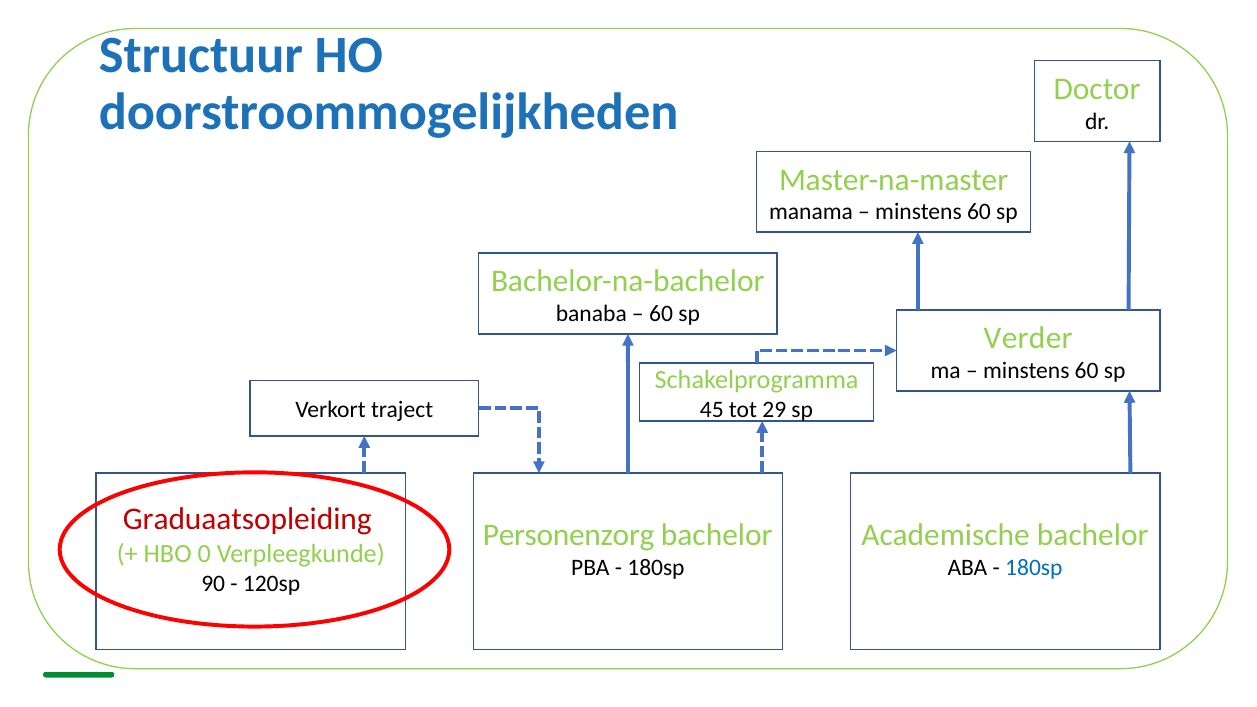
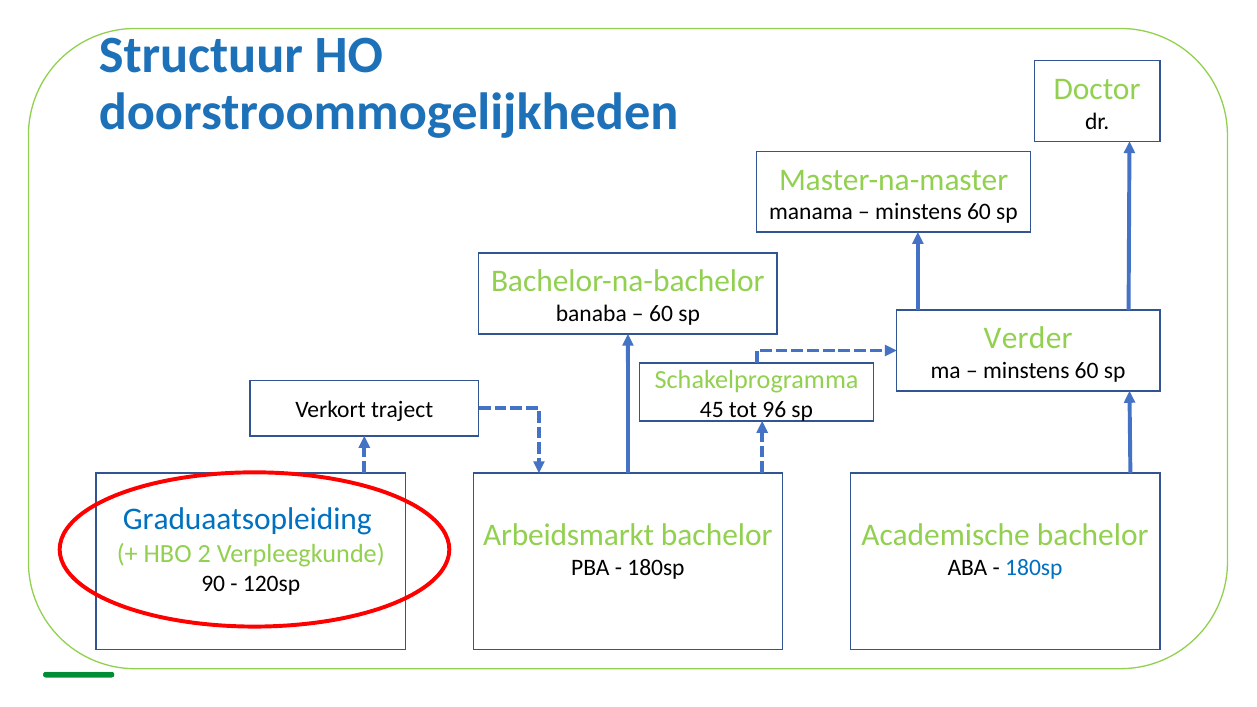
29: 29 -> 96 (774, 409)
Graduaatsopleiding colour: red -> blue (247, 519)
Personenzorg: Personenzorg -> Arbeidsmarkt (569, 535)
0: 0 -> 2 (204, 554)
